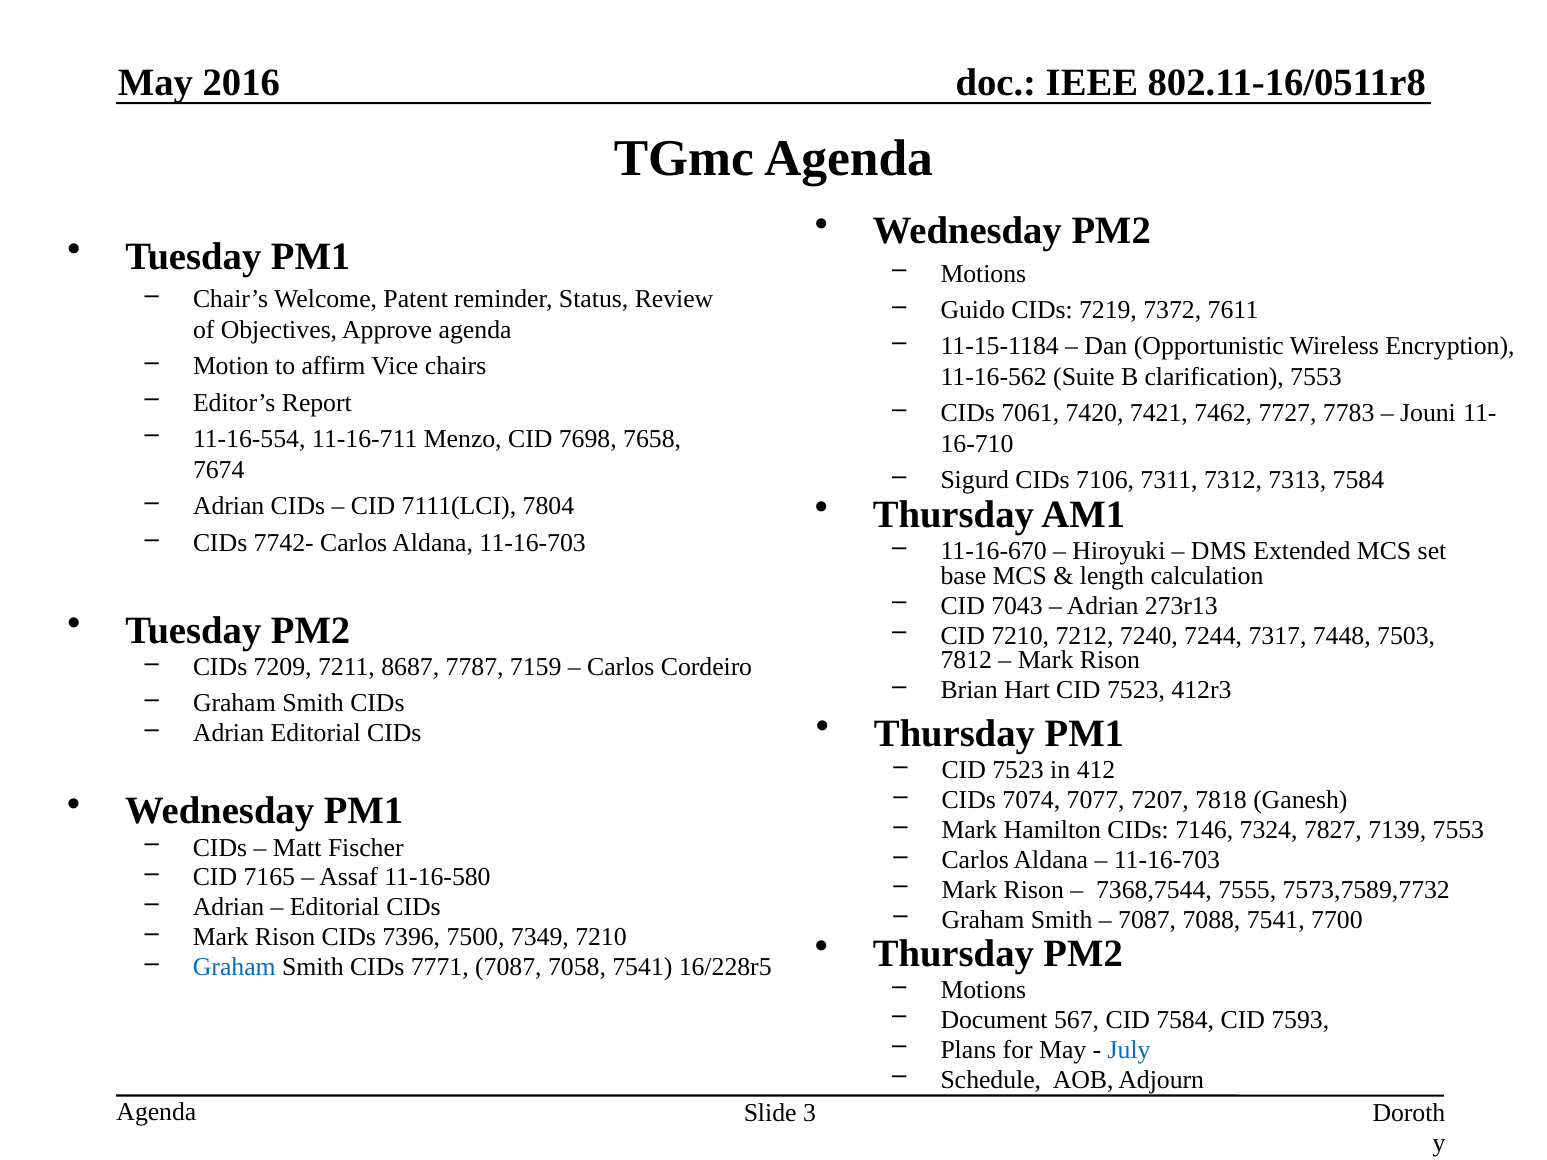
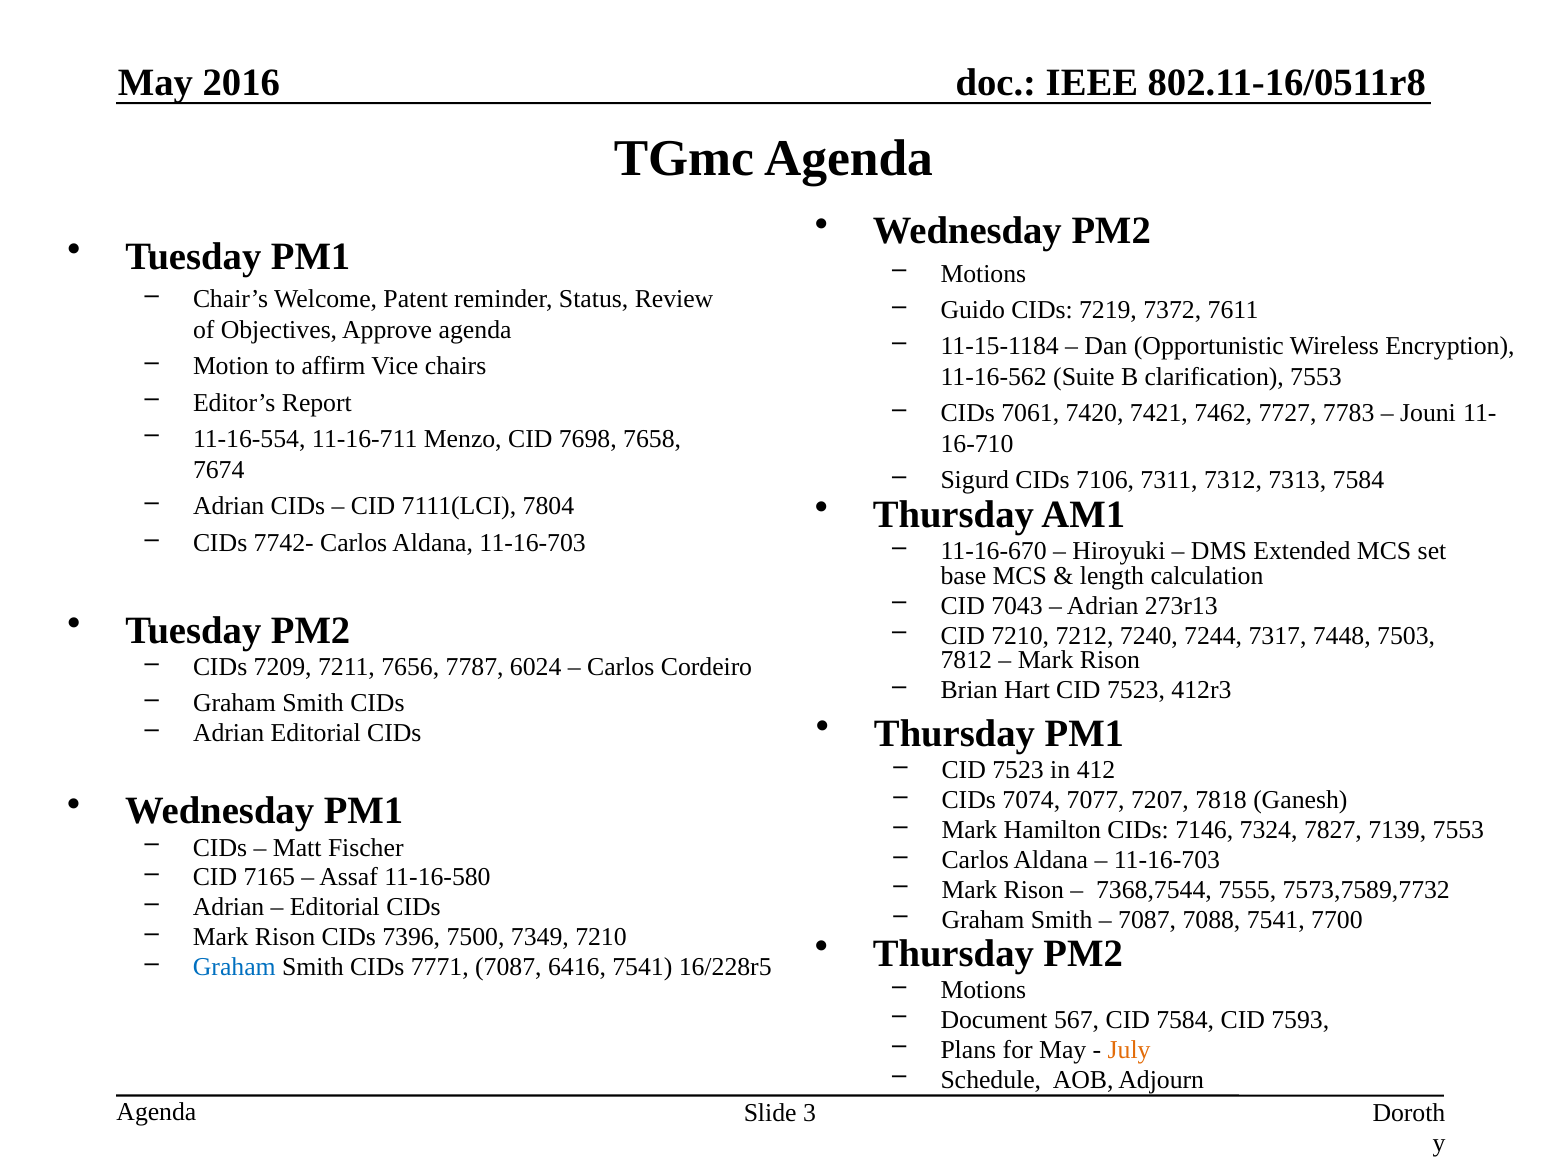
8687: 8687 -> 7656 (410, 667)
7159: 7159 -> 6024 (536, 667)
7058: 7058 -> 6416 (577, 967)
July colour: blue -> orange (1129, 1050)
